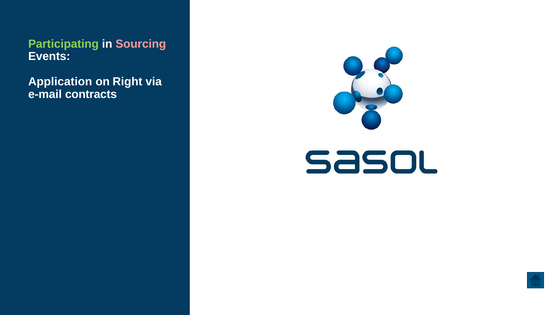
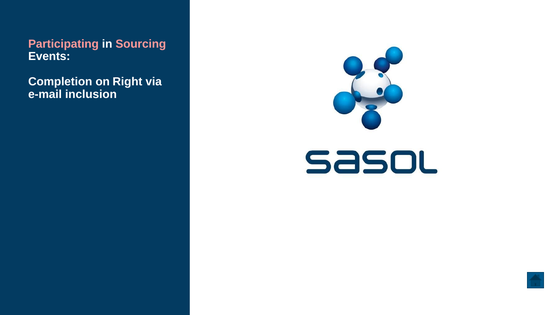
Participating colour: light green -> pink (63, 44)
Application: Application -> Completion (60, 82)
contracts: contracts -> inclusion (91, 94)
